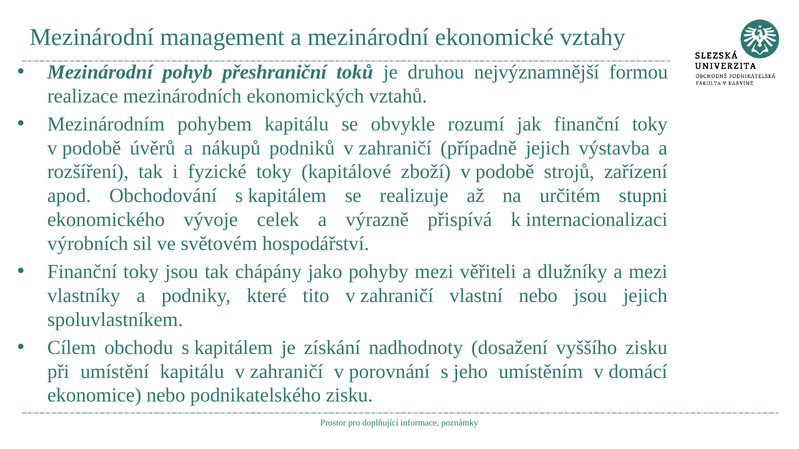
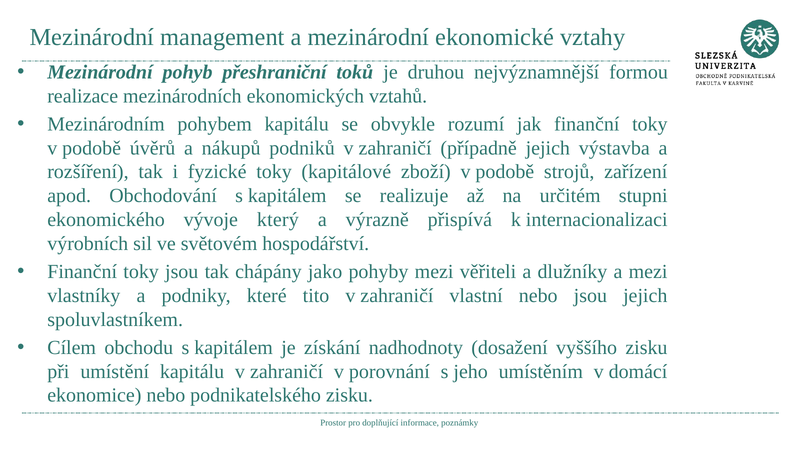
celek: celek -> který (278, 220)
